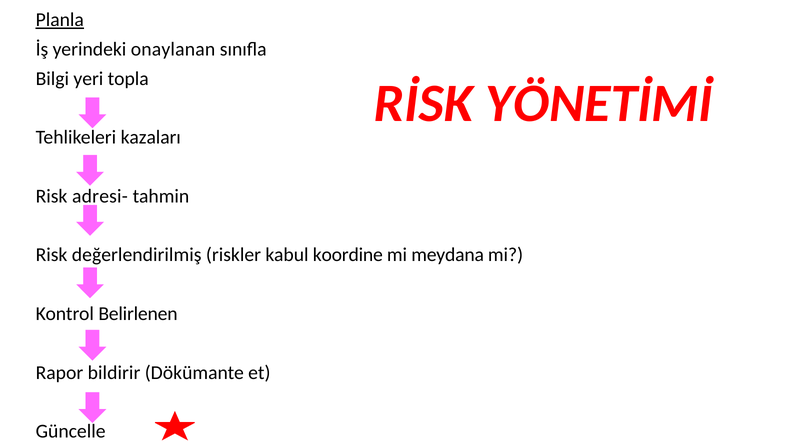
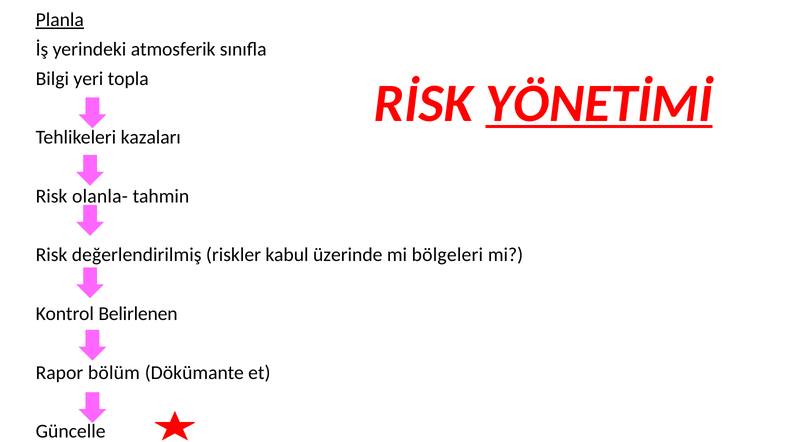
onaylanan: onaylanan -> atmosferik (173, 49)
YÖNETİMİ underline: none -> present (599, 103)
adresi-: adresi- -> olanla- (100, 196)
koordine: koordine -> üzerinde (348, 255)
meydana: meydana -> bölgeleri (447, 255)
bildirir: bildirir -> bölüm (114, 373)
